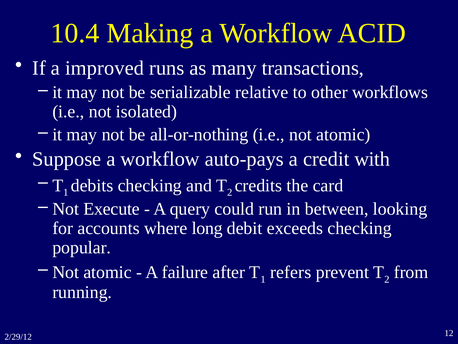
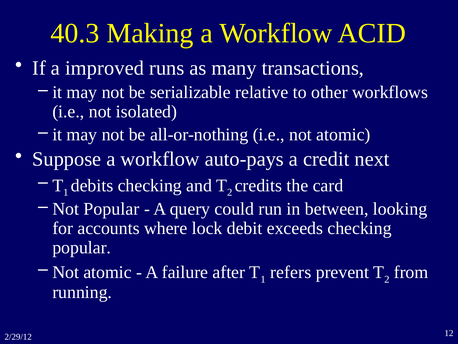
10.4: 10.4 -> 40.3 (75, 33)
with: with -> next (372, 159)
Not Execute: Execute -> Popular (111, 209)
long: long -> lock (207, 228)
